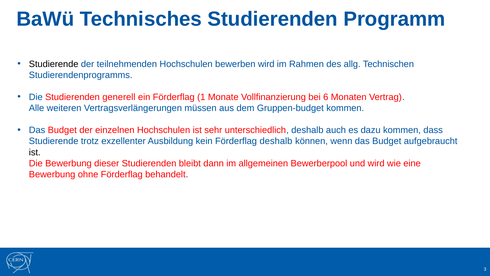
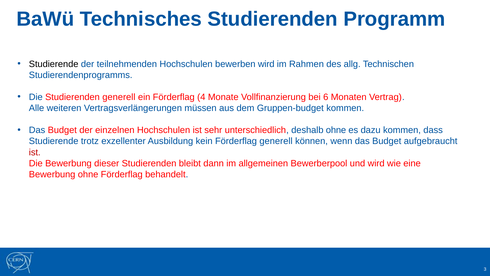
1: 1 -> 4 (201, 97)
deshalb auch: auch -> ohne (336, 130)
Förderflag deshalb: deshalb -> generell (276, 141)
ist colour: black -> red (35, 152)
